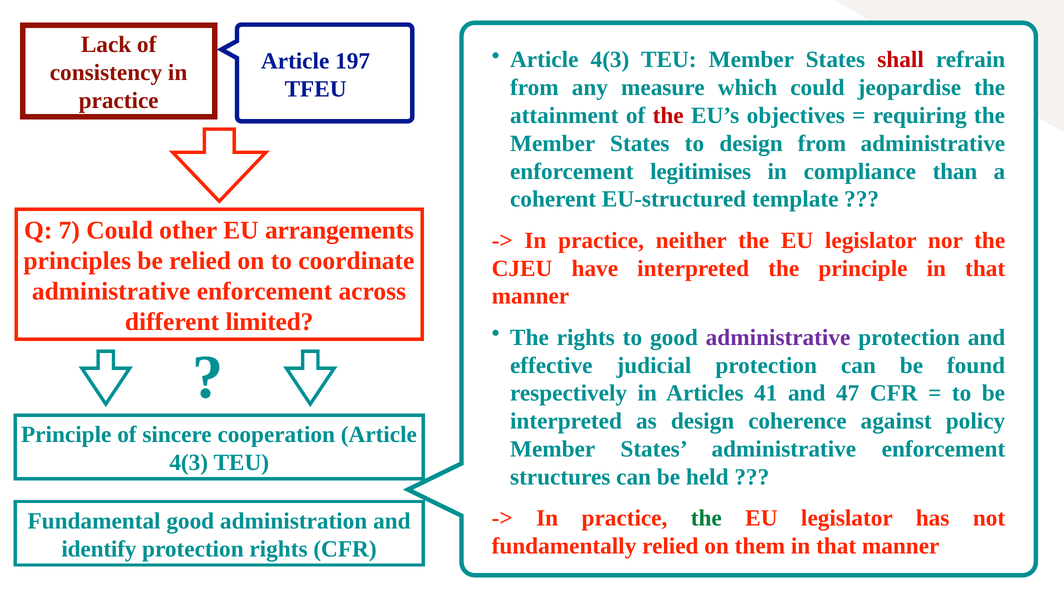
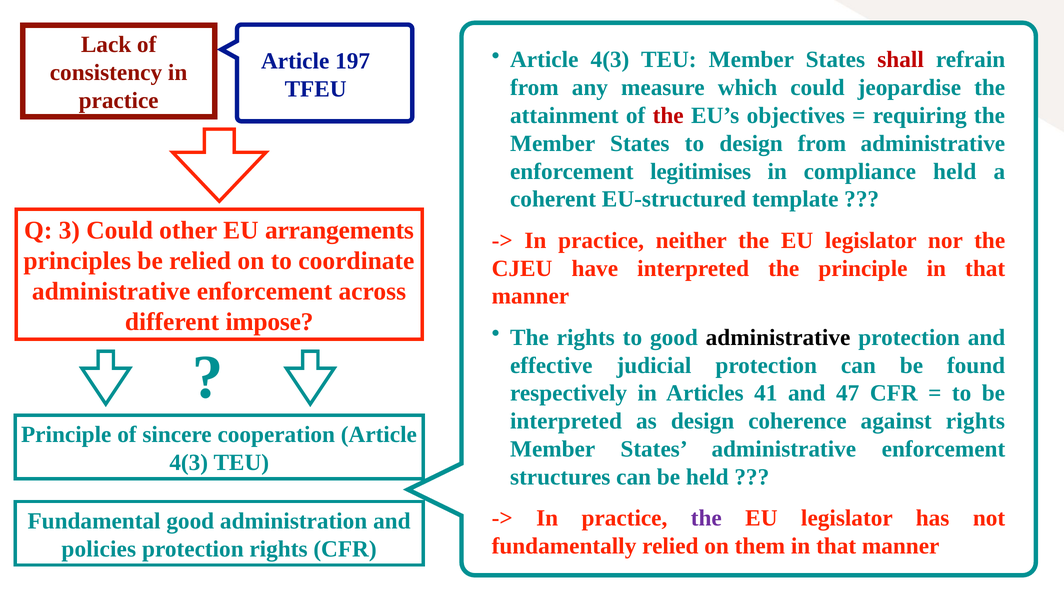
compliance than: than -> held (955, 171)
7: 7 -> 3 (69, 230)
limited: limited -> impose (270, 322)
administrative colour: purple -> black (778, 338)
against policy: policy -> rights (975, 422)
the colour: green -> purple (706, 519)
identify: identify -> policies (99, 549)
